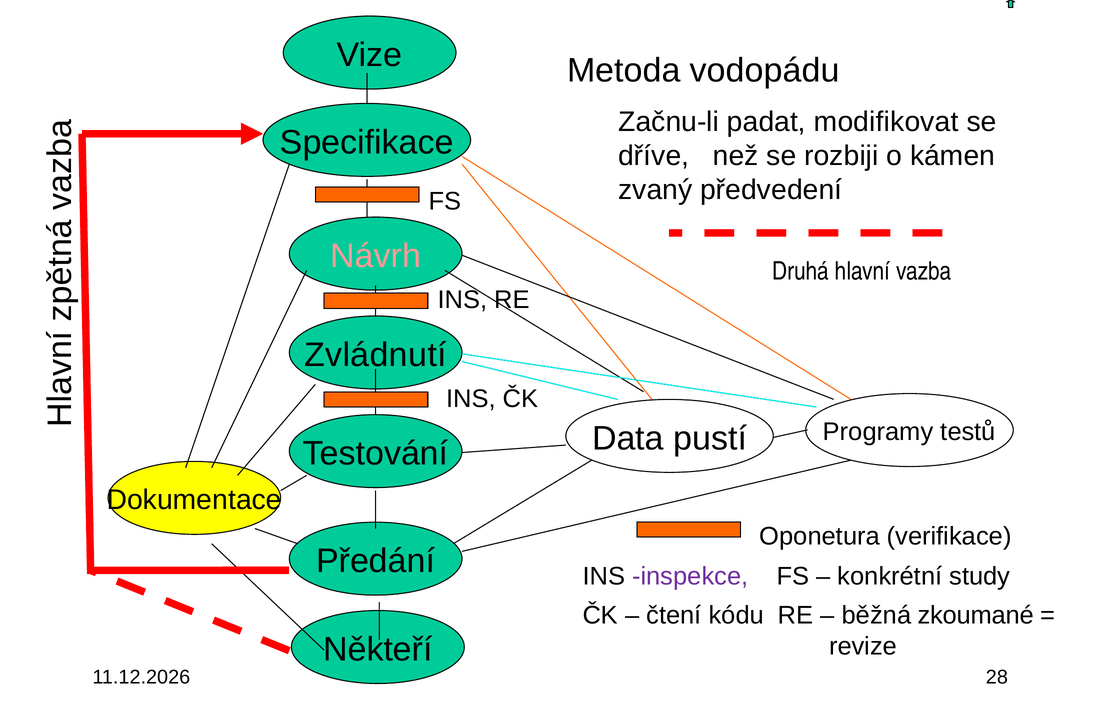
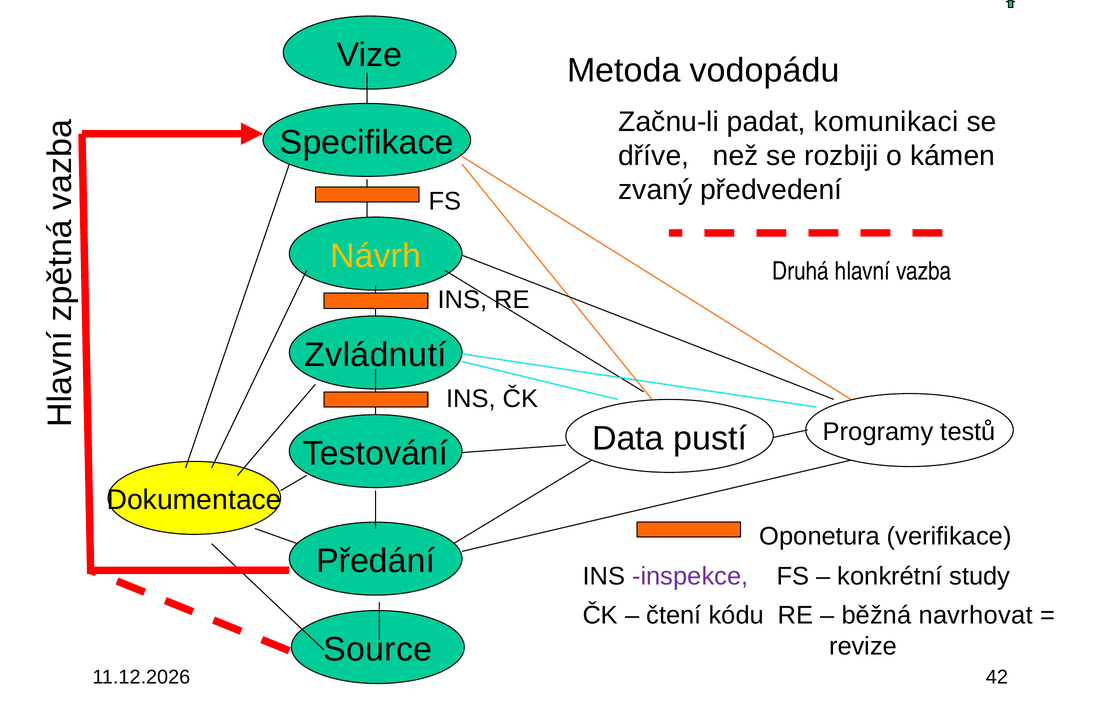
modifikovat: modifikovat -> komunikaci (886, 122)
Návrh colour: pink -> yellow (376, 256)
zkoumané: zkoumané -> navrhovat (976, 616)
Někteří: Někteří -> Source (378, 650)
28: 28 -> 42 (997, 677)
